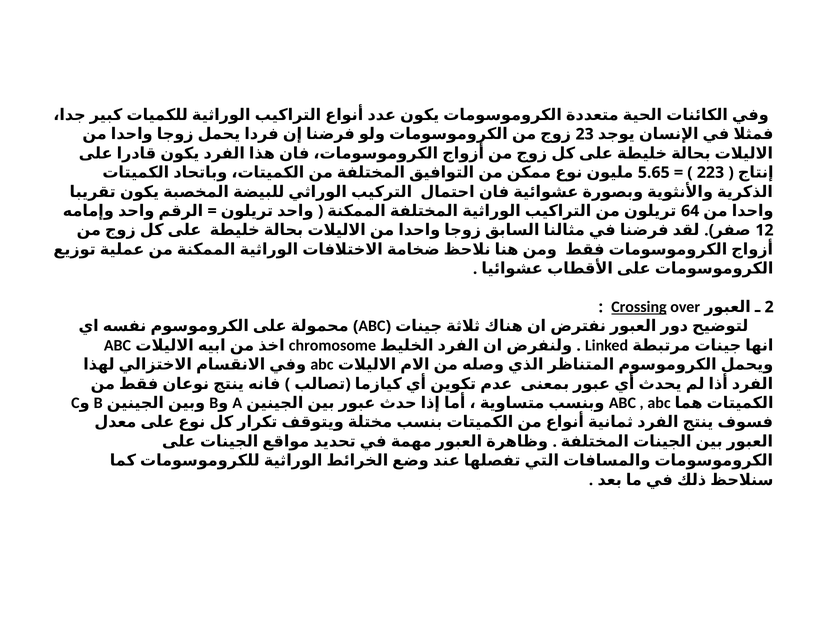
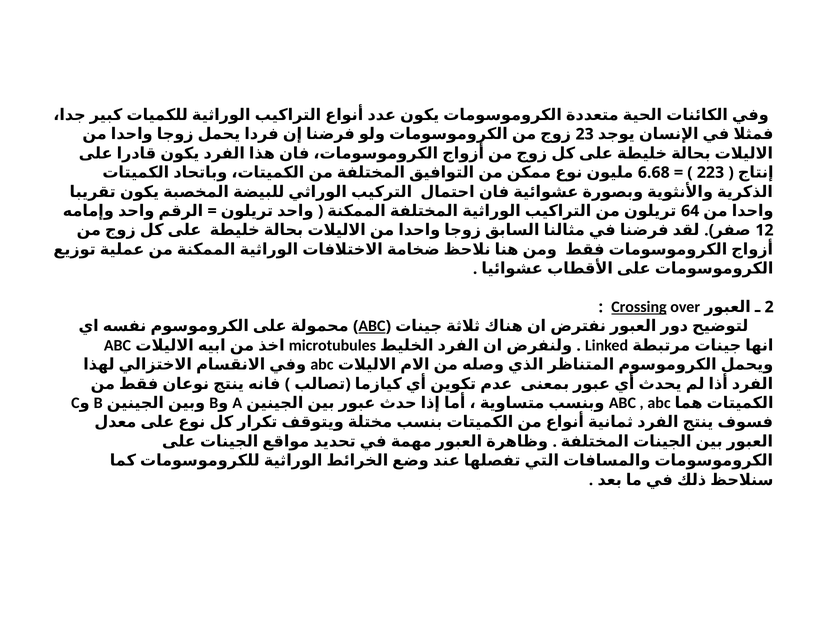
5.65: 5.65 -> 6.68 (654, 173)
ABC underline: none -> present (372, 326)
chromosome: chromosome -> microtubules (332, 346)
